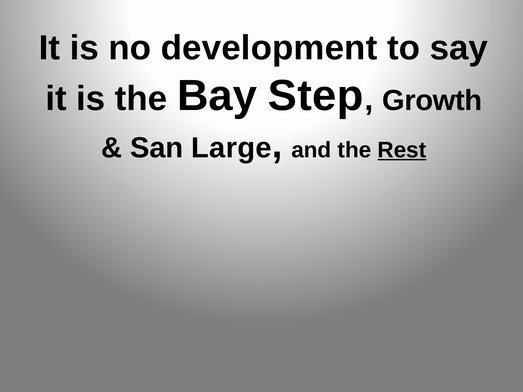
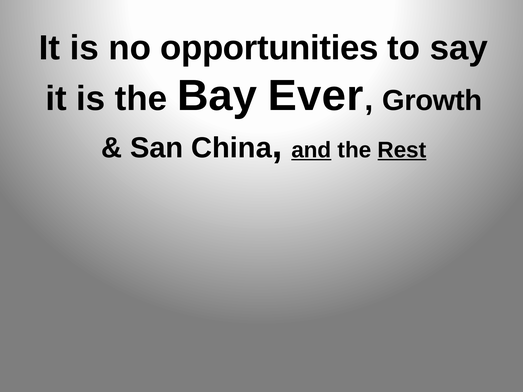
development: development -> opportunities (269, 48)
Step: Step -> Ever (316, 96)
Large: Large -> China (232, 148)
and underline: none -> present (311, 150)
